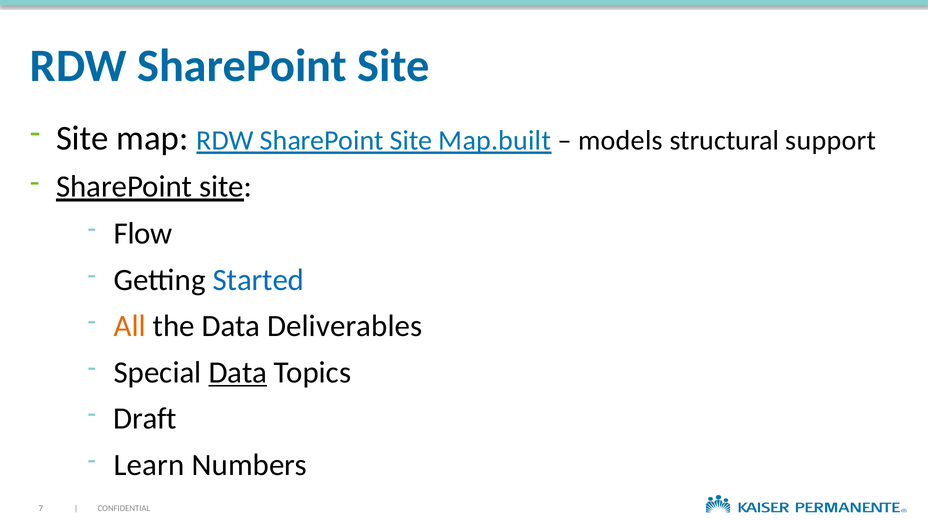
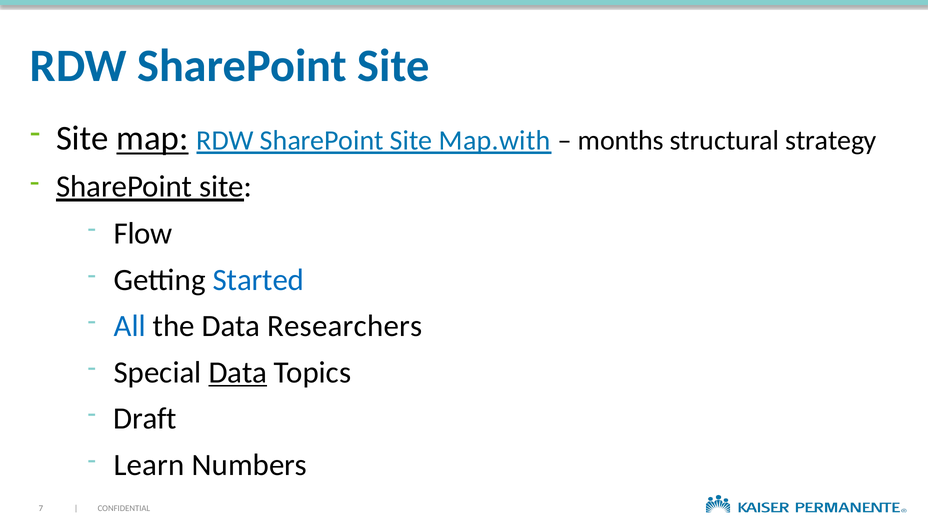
map underline: none -> present (152, 138)
Map.built: Map.built -> Map.with (495, 141)
models: models -> months (621, 141)
support: support -> strategy (831, 141)
All colour: orange -> blue (130, 326)
Deliverables: Deliverables -> Researchers (345, 326)
